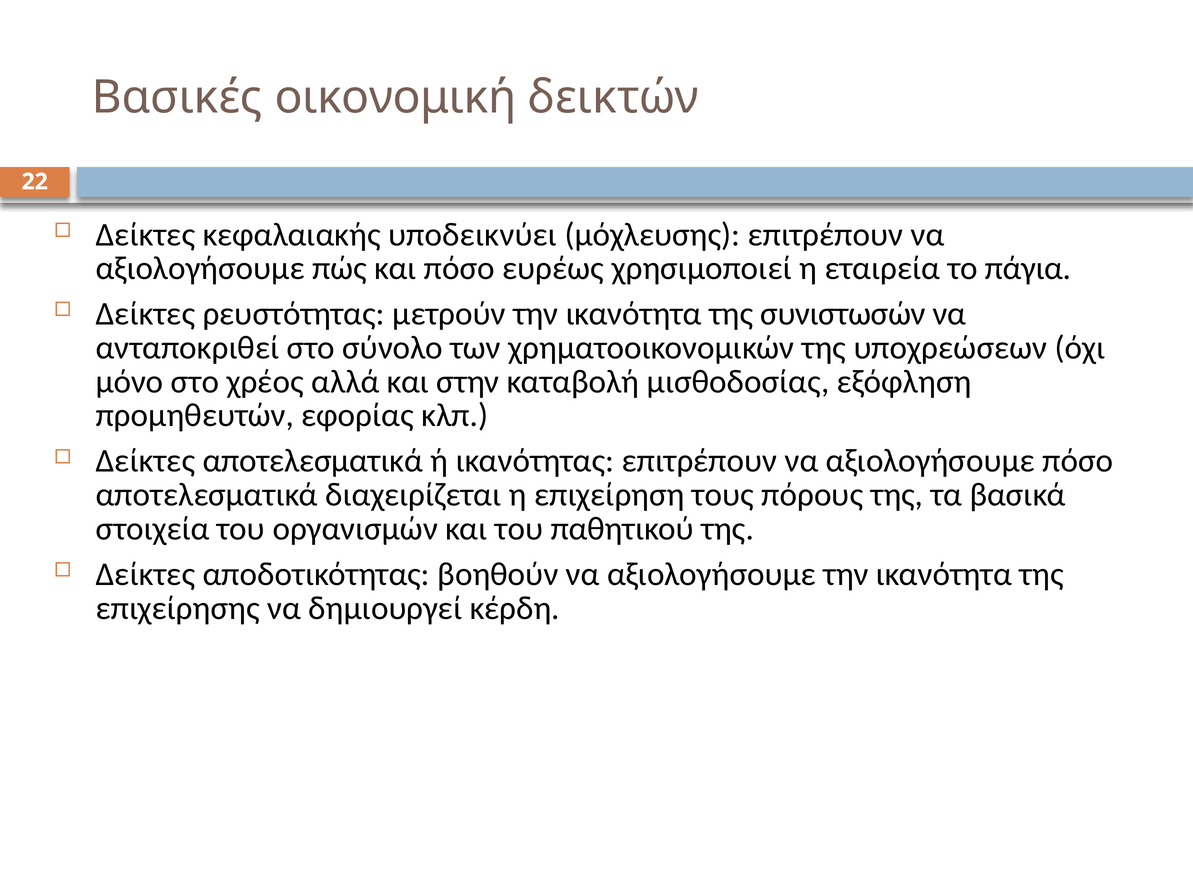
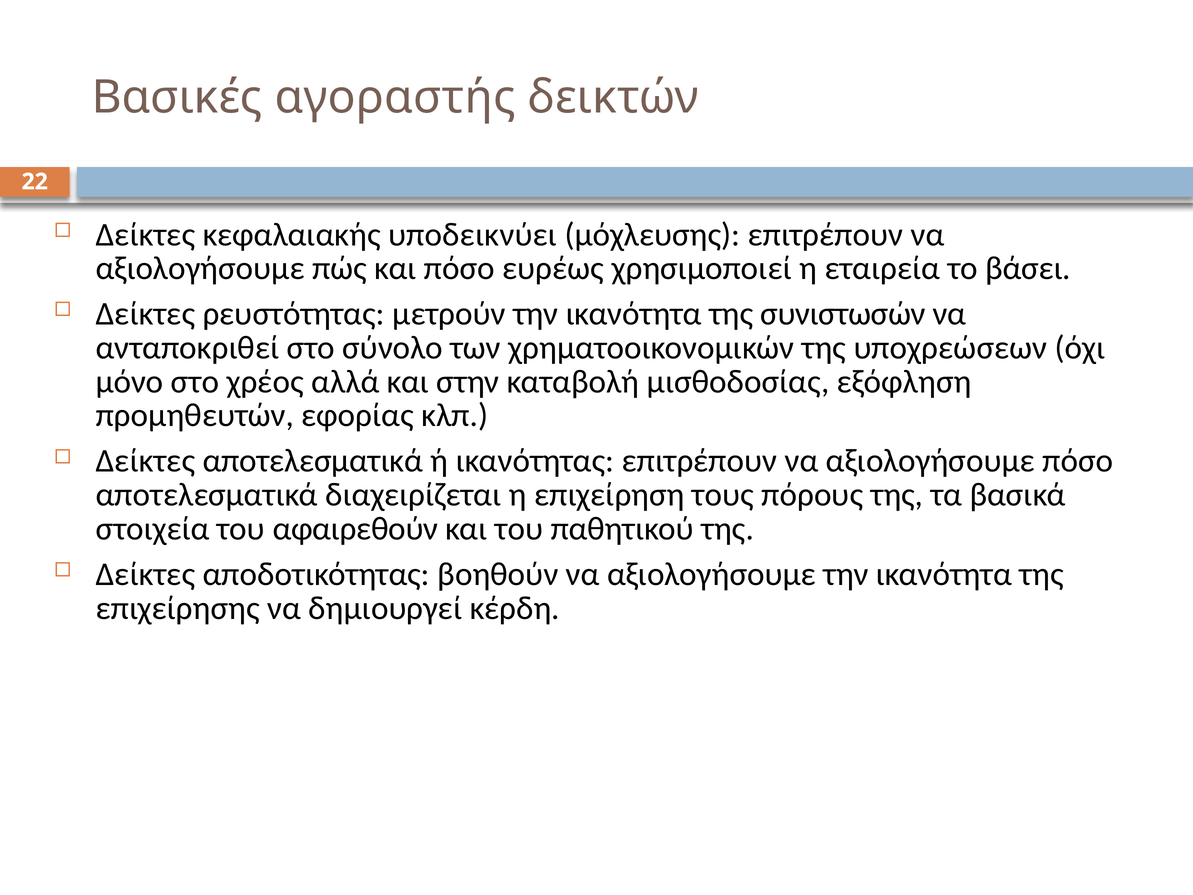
οικονομική: οικονομική -> αγοραστής (395, 98)
πάγια: πάγια -> βάσει (1028, 268)
οργανισμών: οργανισμών -> αφαιρεθούν (355, 529)
